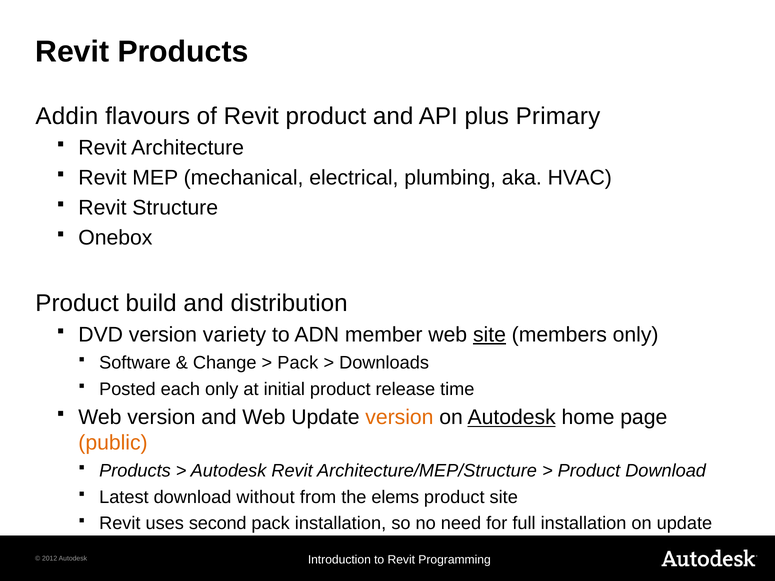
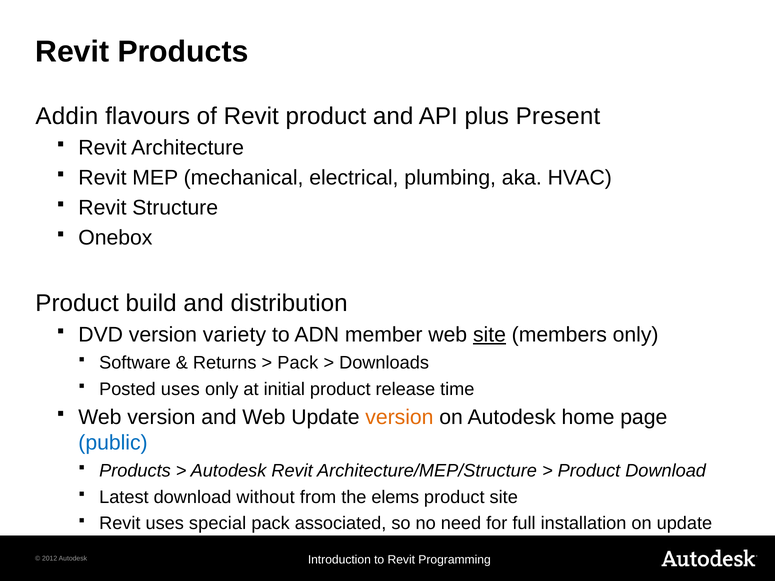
Primary: Primary -> Present (558, 116)
Change: Change -> Returns (225, 363)
Posted each: each -> uses (180, 389)
Autodesk underline: present -> none (512, 417)
public colour: orange -> blue (113, 443)
second: second -> special (218, 524)
pack installation: installation -> associated (341, 524)
